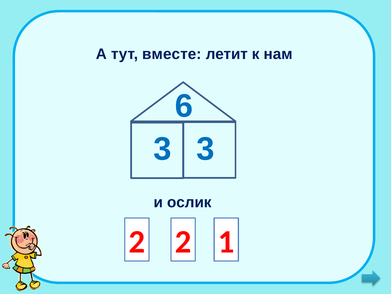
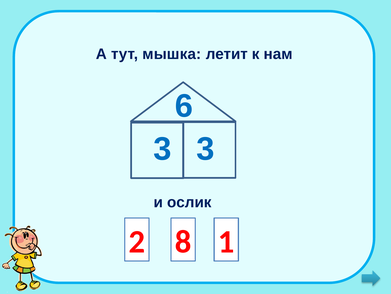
вместе: вместе -> мышка (172, 54)
2 2: 2 -> 8 (183, 241)
